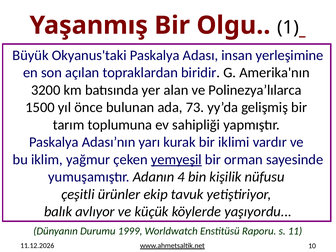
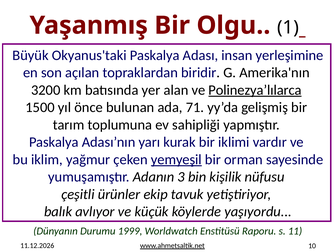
Polinezya’lılarca underline: none -> present (255, 90)
73: 73 -> 71 (195, 107)
4: 4 -> 3 (181, 177)
